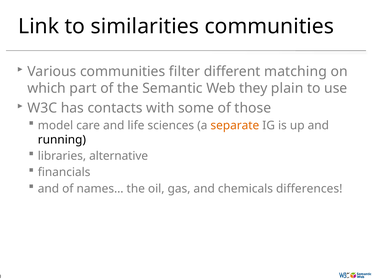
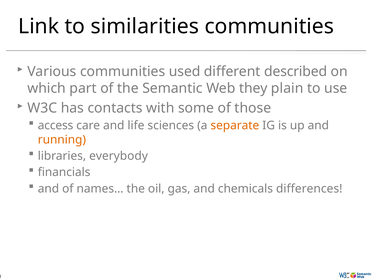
filter: filter -> used (185, 71)
matching: matching -> described (296, 71)
model: model -> access (56, 125)
running colour: black -> orange (62, 140)
alternative: alternative -> everybody (119, 156)
